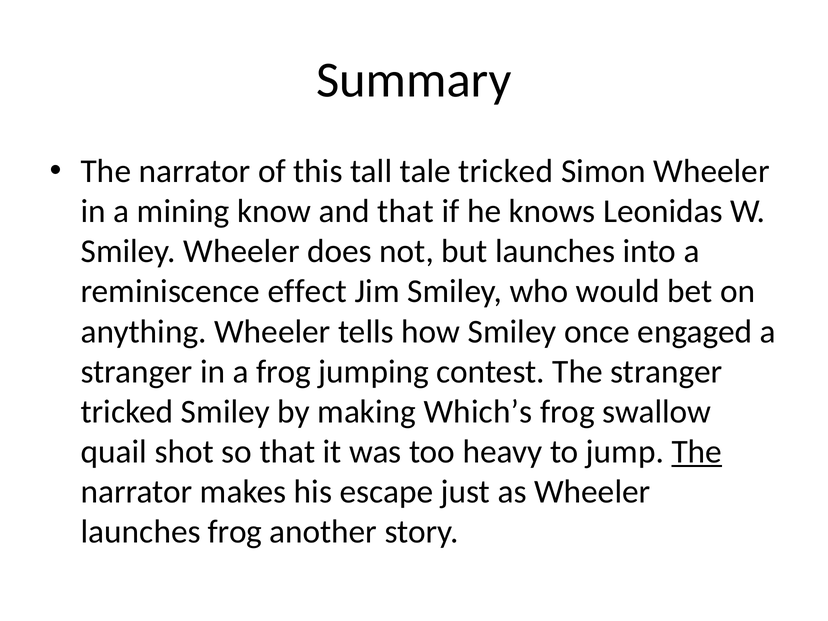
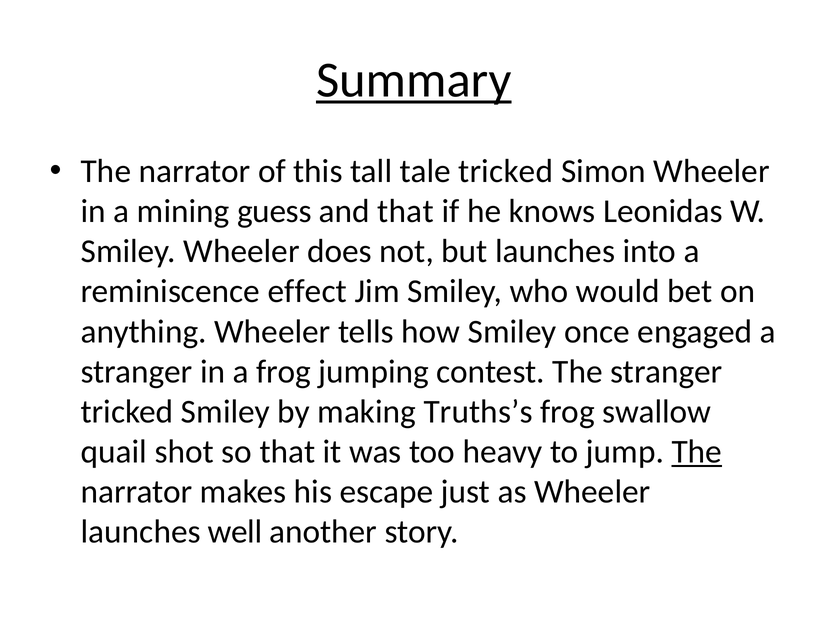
Summary underline: none -> present (414, 80)
know: know -> guess (274, 211)
Which’s: Which’s -> Truths’s (478, 412)
launches frog: frog -> well (235, 532)
